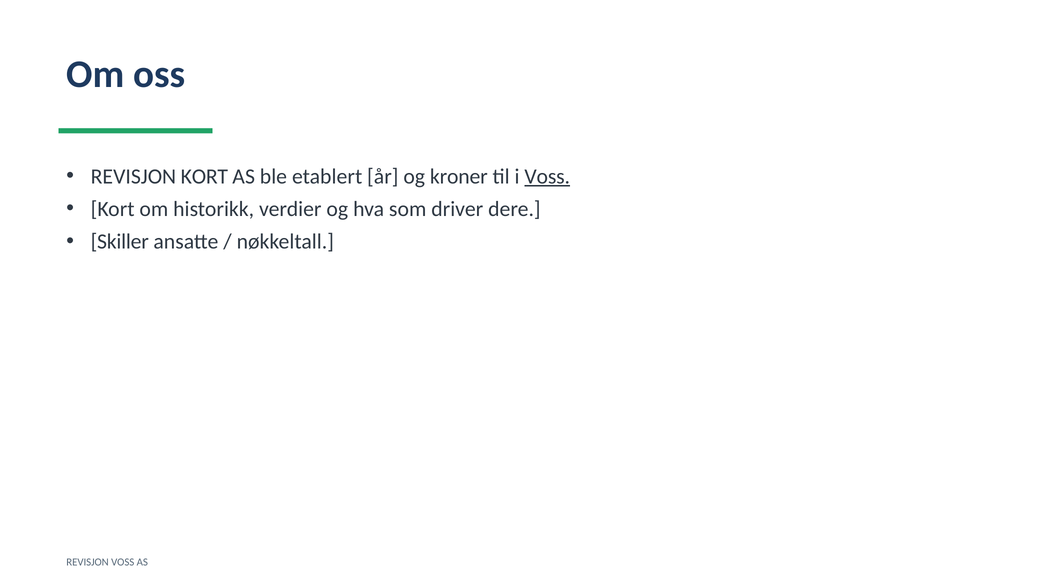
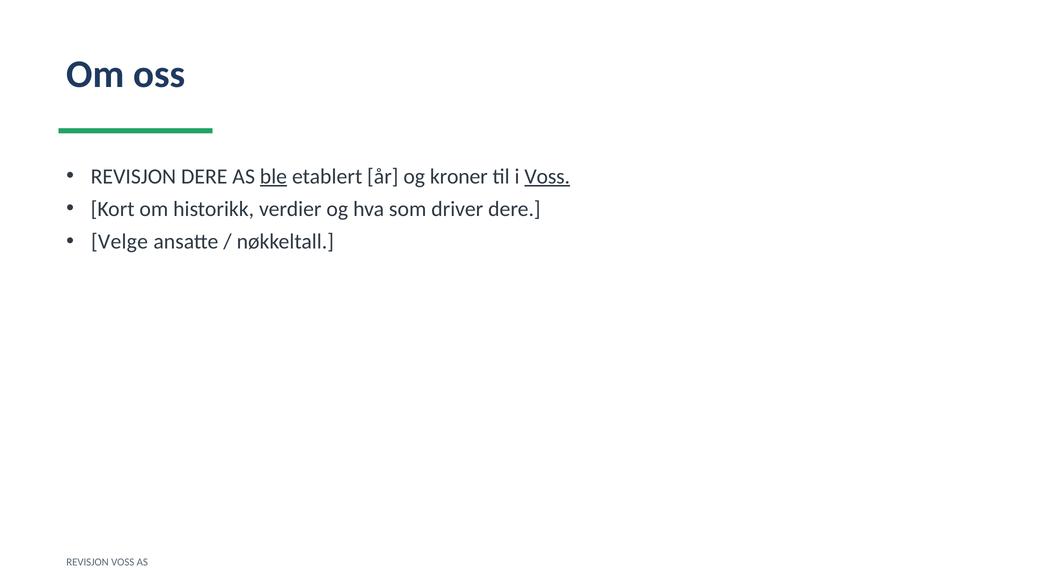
REVISJON KORT: KORT -> DERE (204, 176)
ble underline: none -> present (273, 176)
Skiller: Skiller -> Velge (120, 242)
